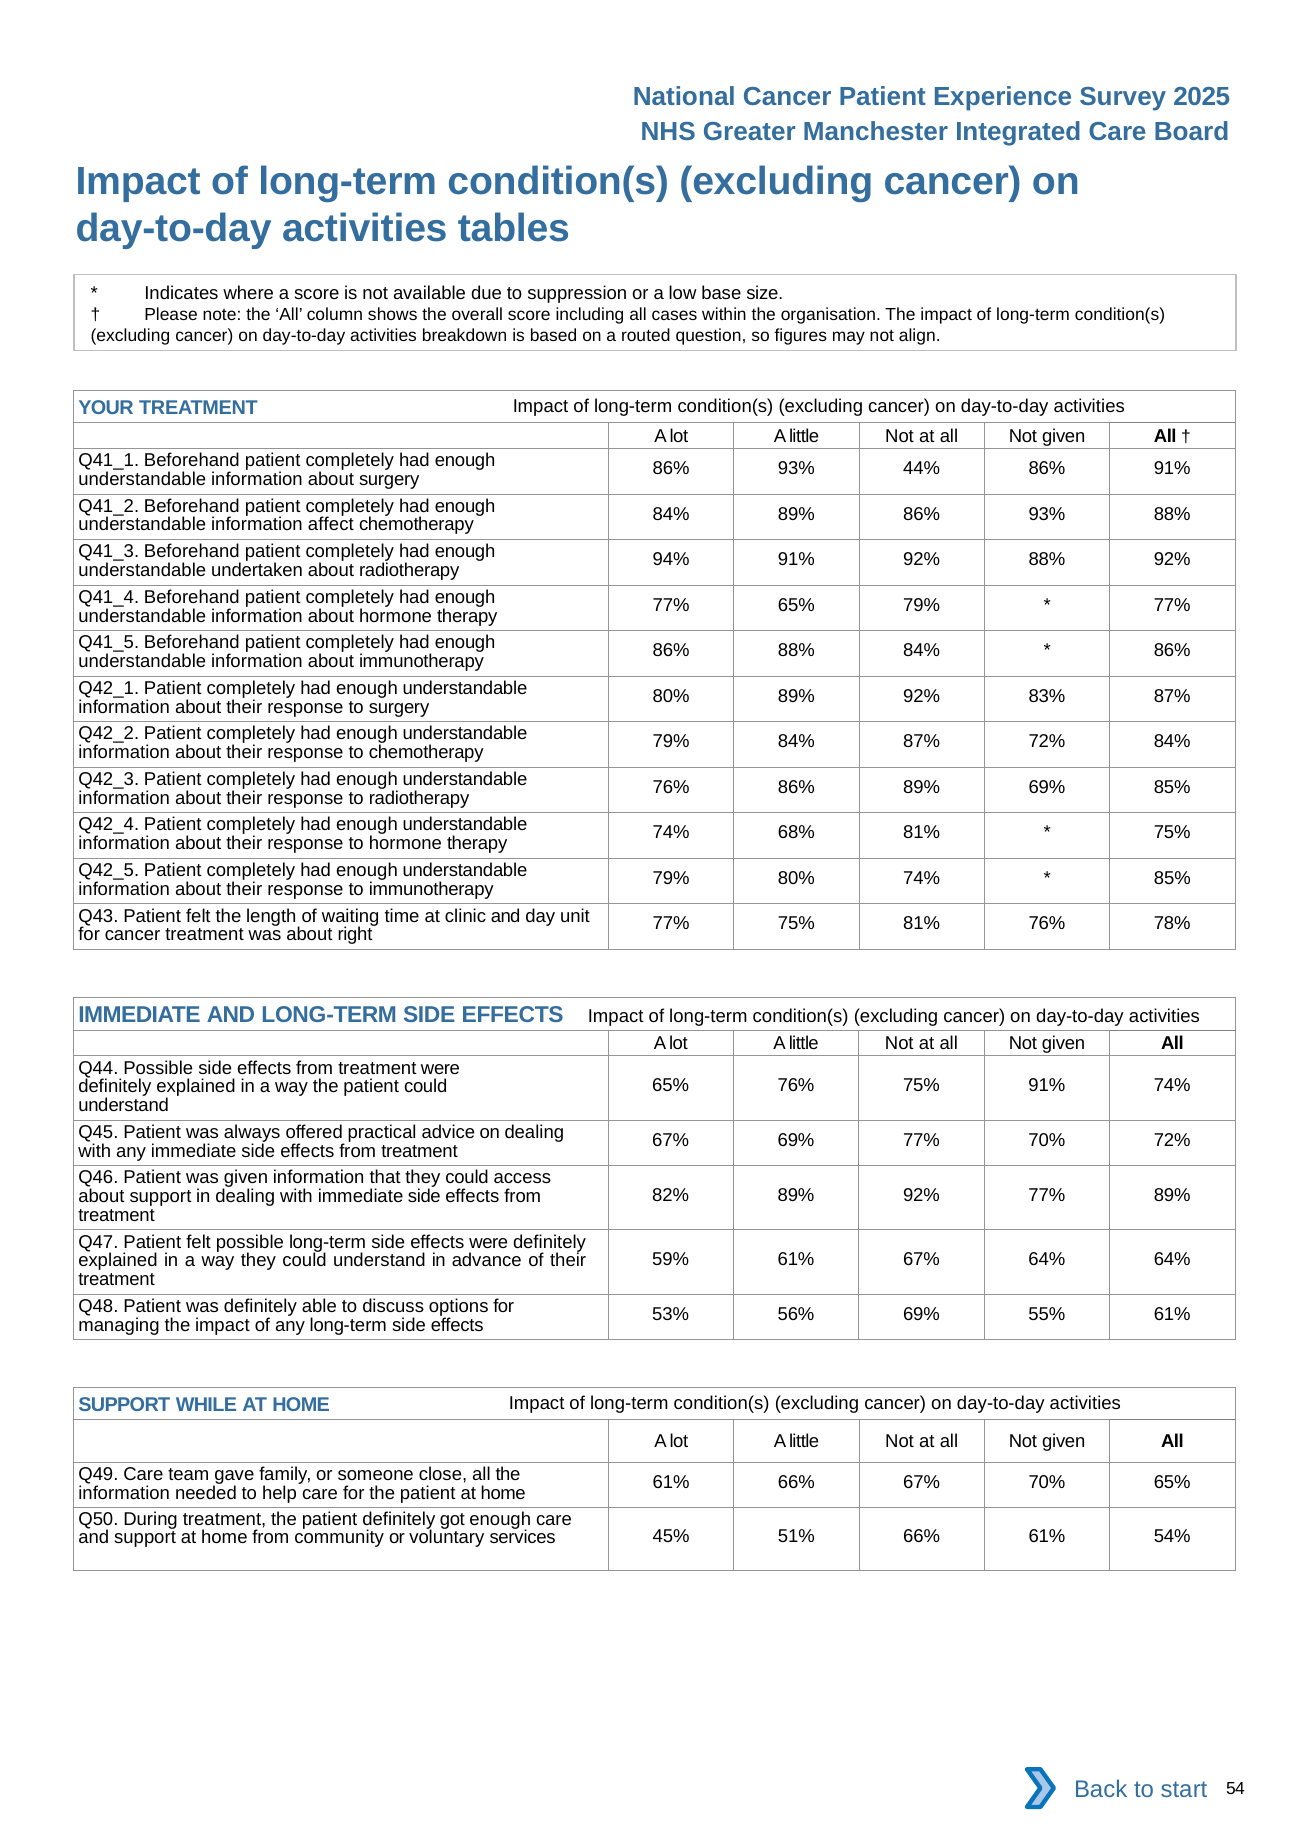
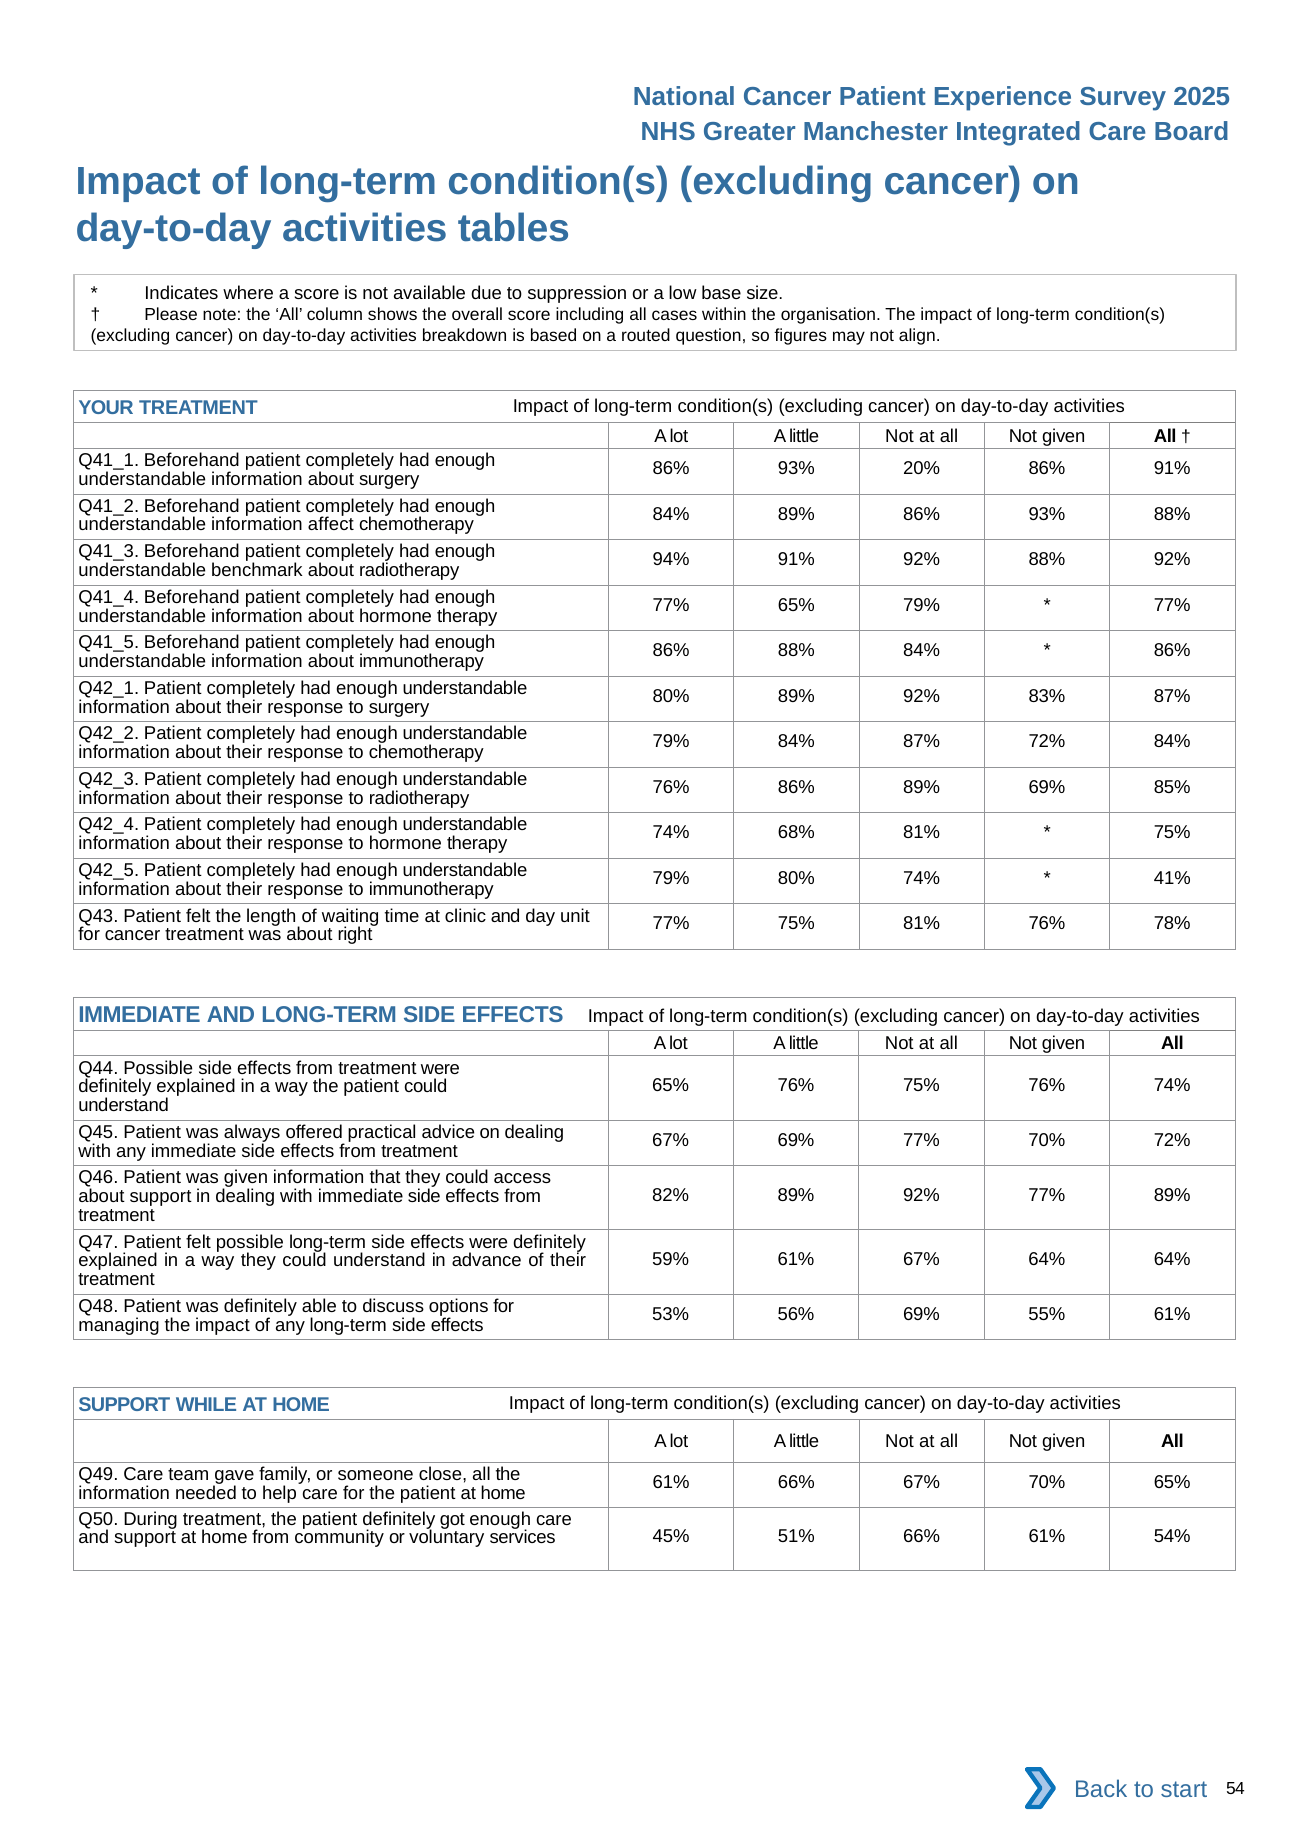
44%: 44% -> 20% (922, 468)
undertaken: undertaken -> benchmark (257, 570)
85%: 85% -> 41% (1172, 878)
75% 91%: 91% -> 76% (1047, 1085)
